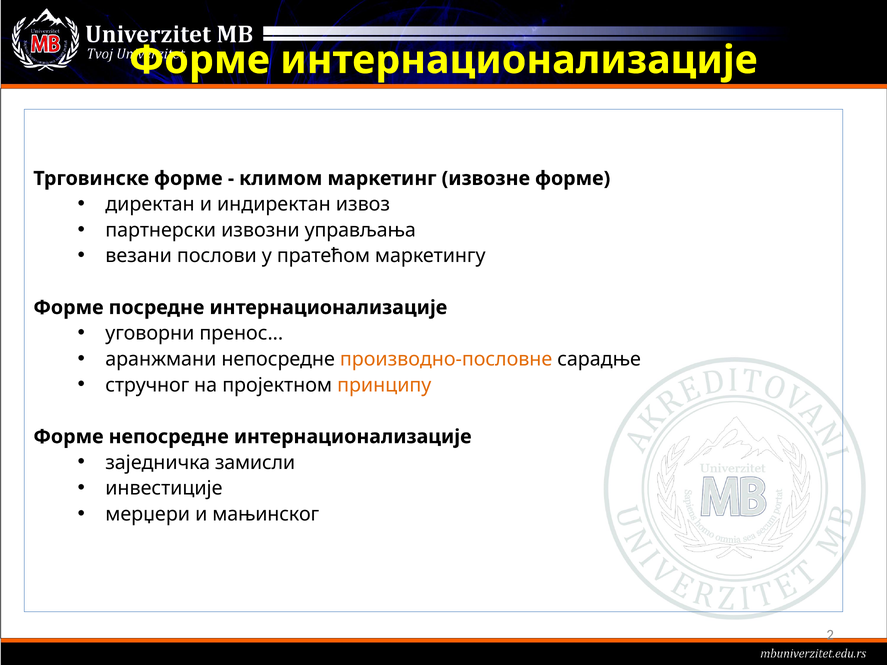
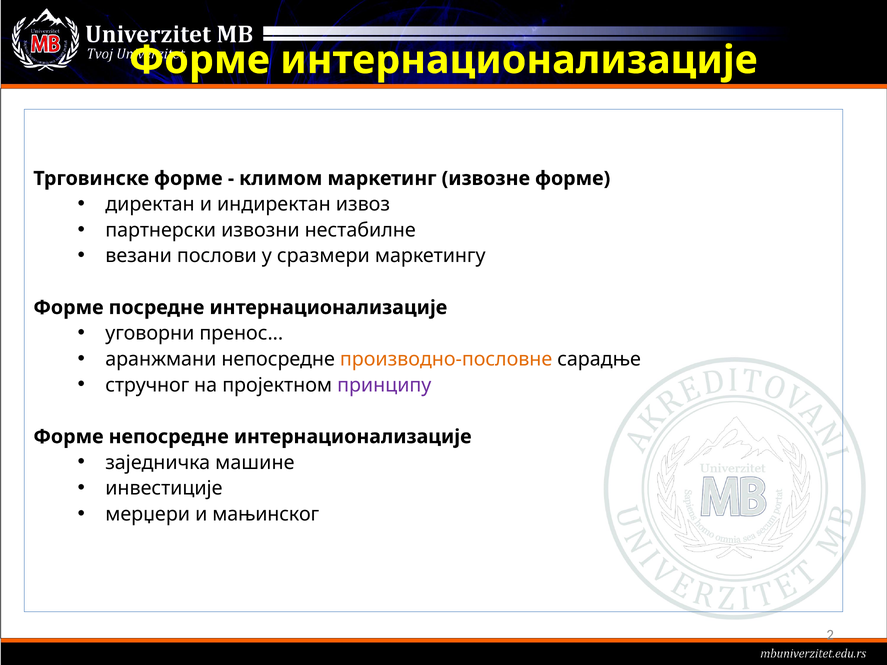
управљања: управљања -> нестабилне (360, 230)
пратећом: пратећом -> сразмери (323, 256)
принципу colour: orange -> purple (384, 385)
замисли: замисли -> машине (255, 463)
